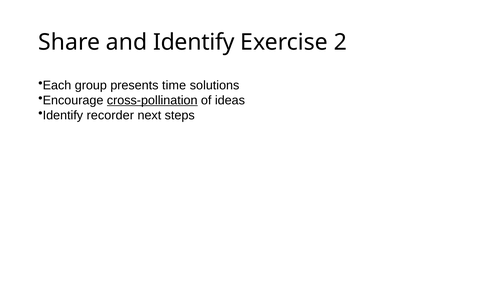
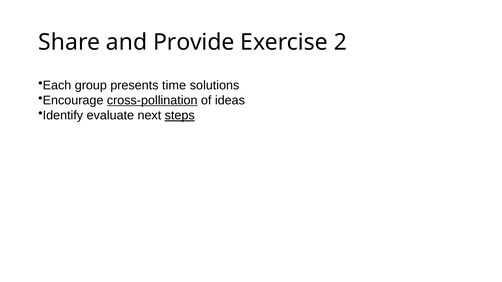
and Identify: Identify -> Provide (194, 42)
recorder: recorder -> evaluate (110, 116)
steps underline: none -> present (180, 116)
